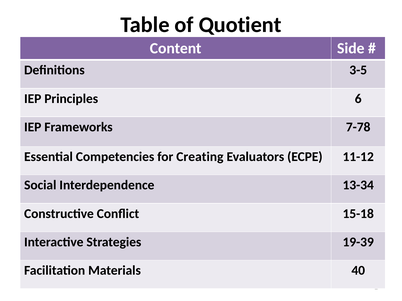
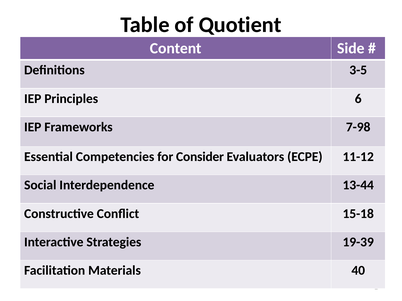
7-78: 7-78 -> 7-98 (358, 127)
Creating: Creating -> Consider (200, 157)
13-34: 13-34 -> 13-44 (358, 186)
